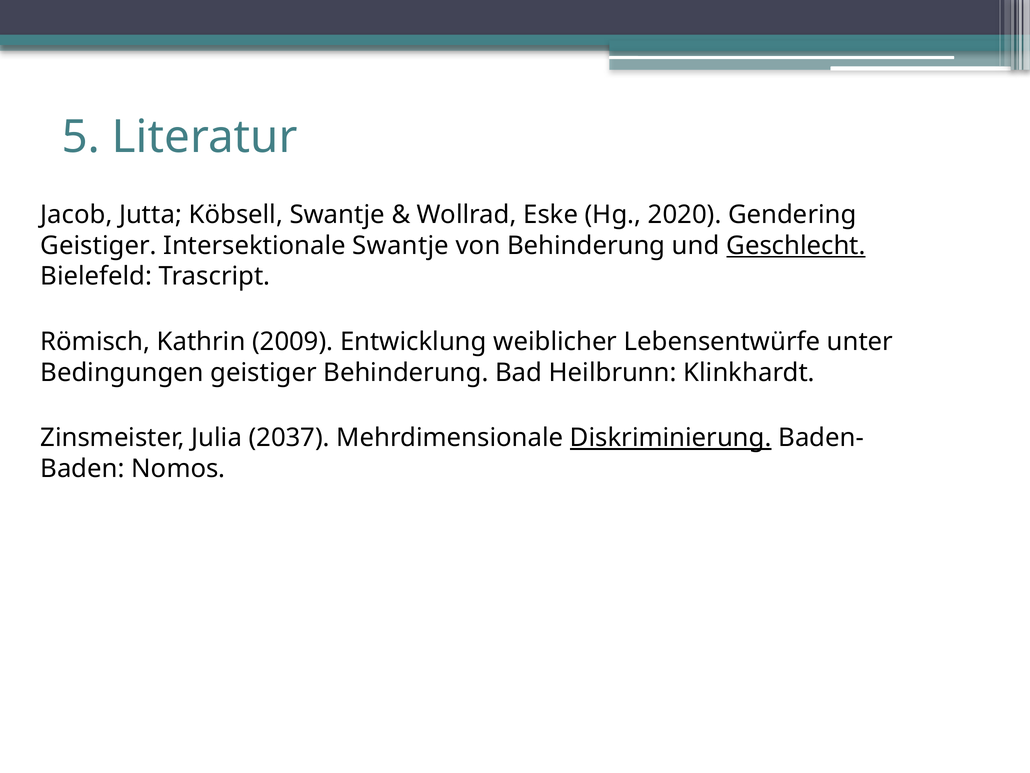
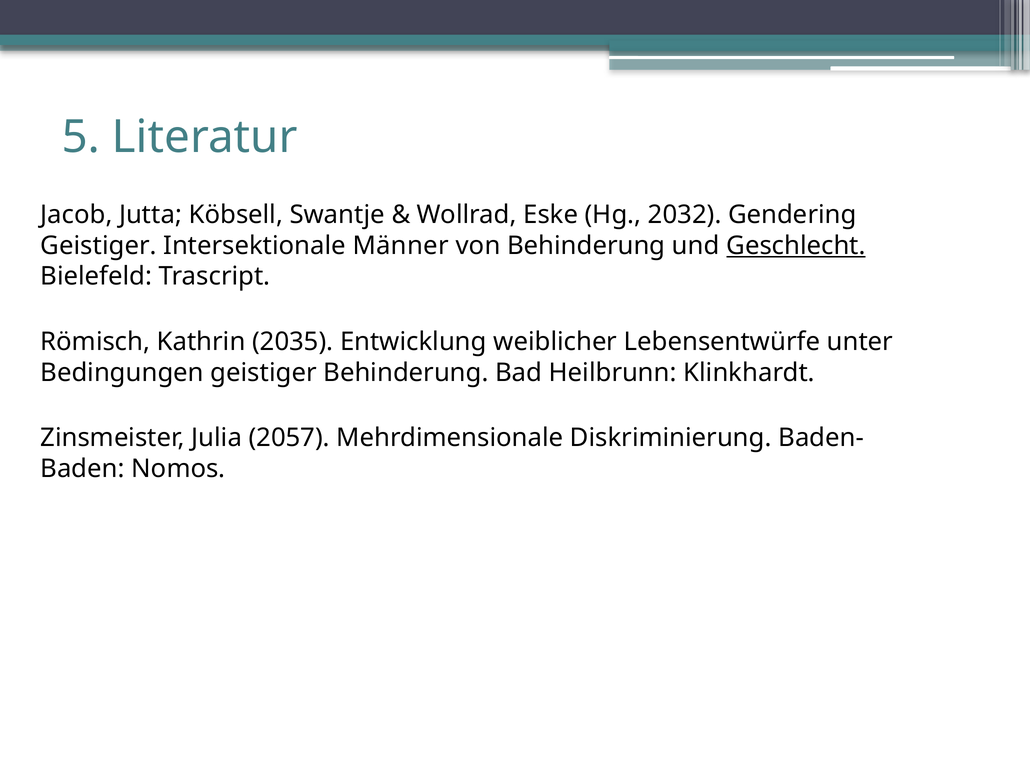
2020: 2020 -> 2032 (685, 214)
Intersektionale Swantje: Swantje -> Männer (401, 245)
2009: 2009 -> 2035 (293, 341)
2037: 2037 -> 2057 (289, 438)
Diskriminierung underline: present -> none (671, 438)
